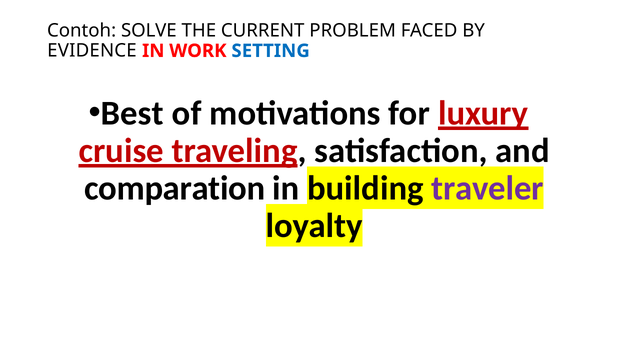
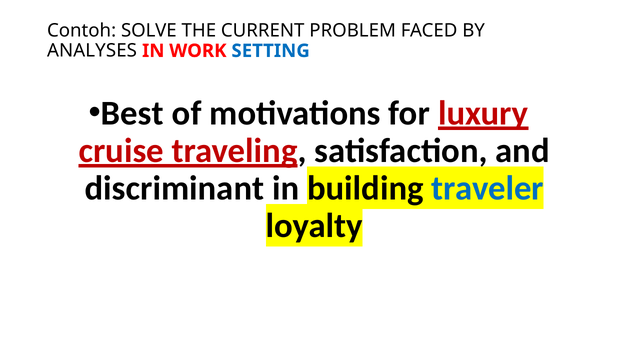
EVIDENCE: EVIDENCE -> ANALYSES (92, 51)
comparation: comparation -> discriminant (175, 188)
traveler colour: purple -> blue (488, 188)
